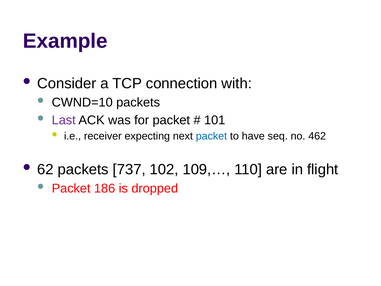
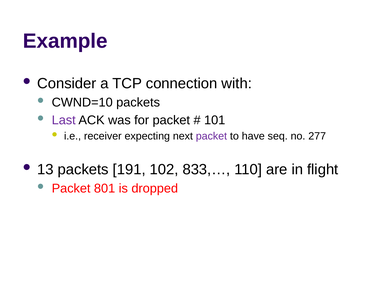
packet colour: blue -> purple (211, 136)
462: 462 -> 277 (317, 136)
62: 62 -> 13 (45, 169)
737: 737 -> 191 (129, 169)
109,…: 109,… -> 833,… (206, 169)
186: 186 -> 801 (105, 188)
